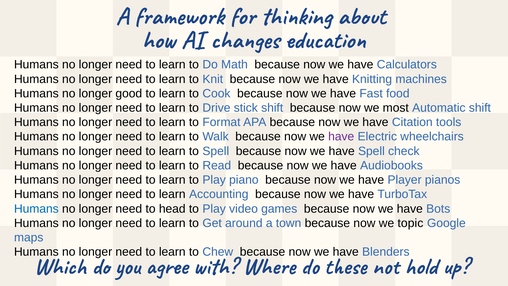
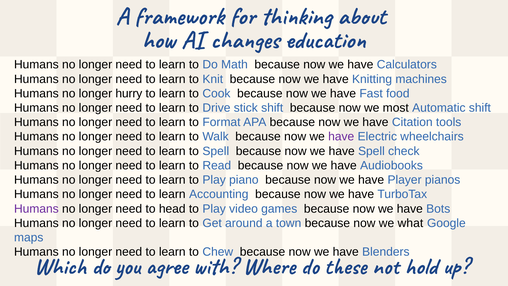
good: good -> hurry (129, 93)
Humans colour: blue -> purple (36, 209)
topic: topic -> what (410, 223)
